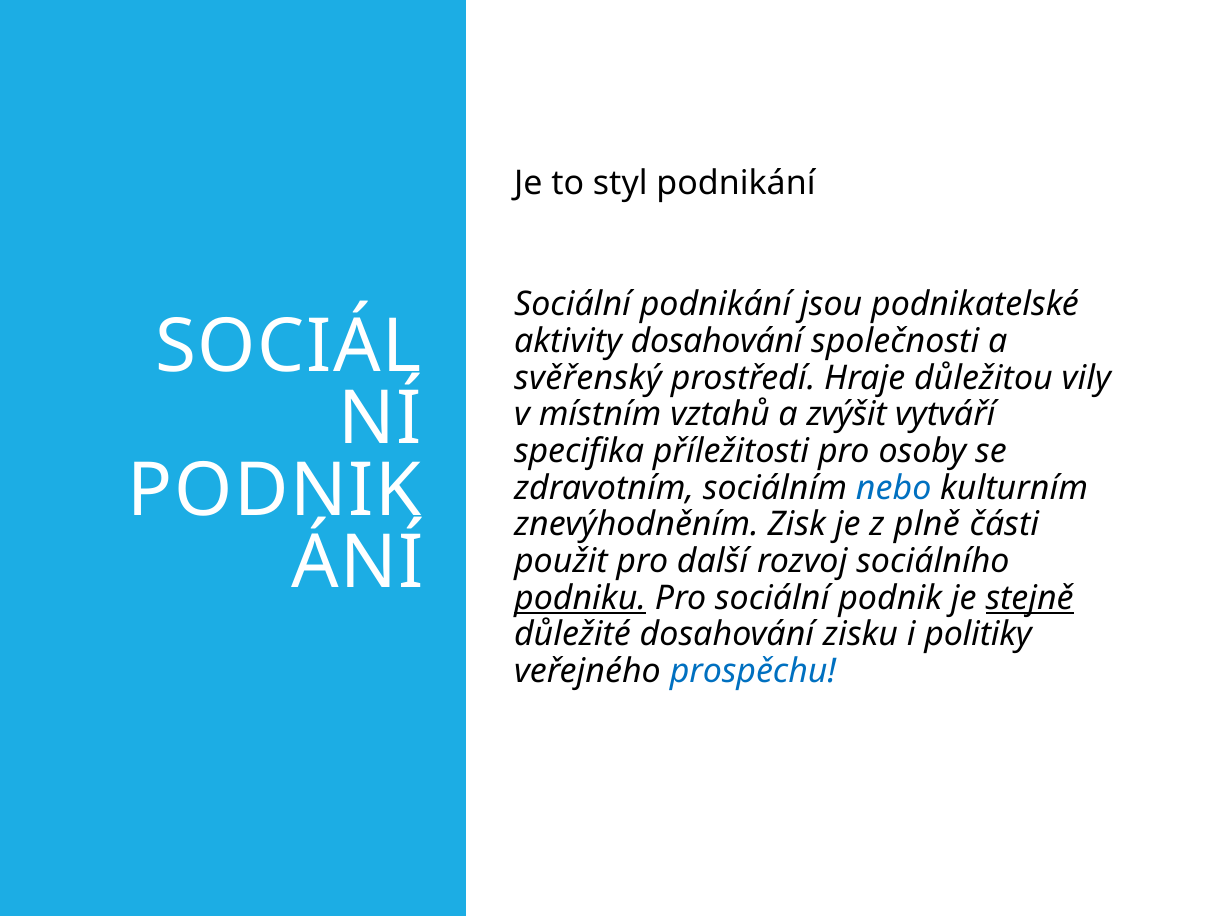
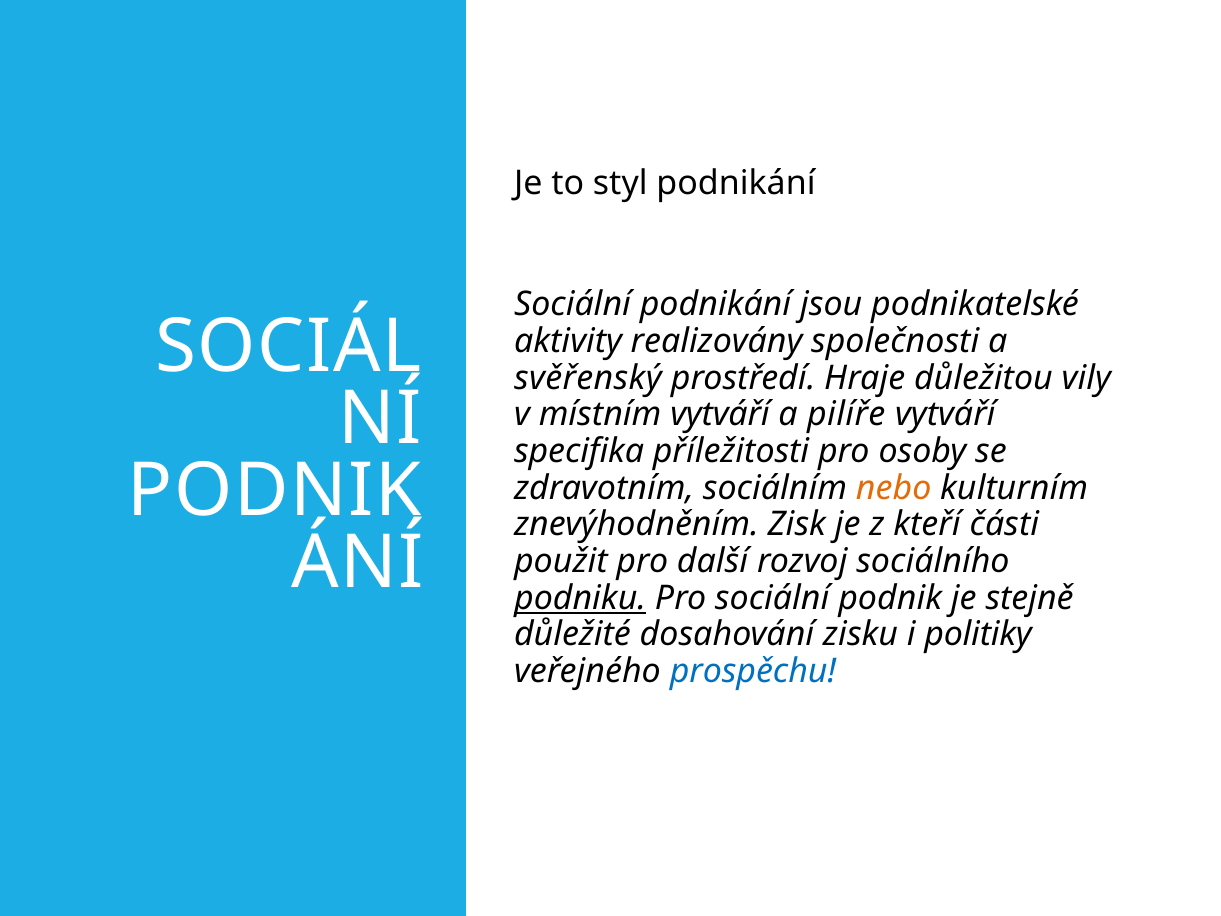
aktivity dosahování: dosahování -> realizovány (717, 341)
místním vztahů: vztahů -> vytváří (720, 415)
zvýšit: zvýšit -> pilíře (846, 415)
nebo colour: blue -> orange (894, 488)
plně: plně -> kteří (927, 525)
stejně underline: present -> none (1030, 598)
